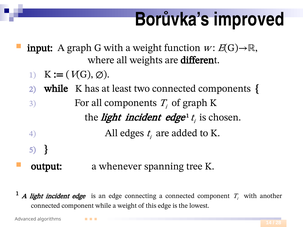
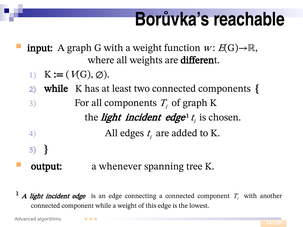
improved: improved -> reachable (249, 20)
